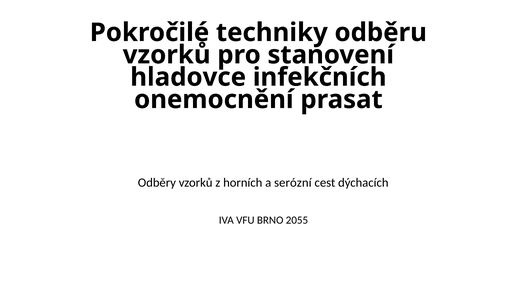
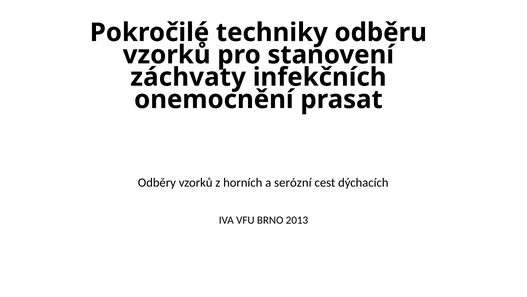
hladovce: hladovce -> záchvaty (188, 77)
2055: 2055 -> 2013 (297, 220)
